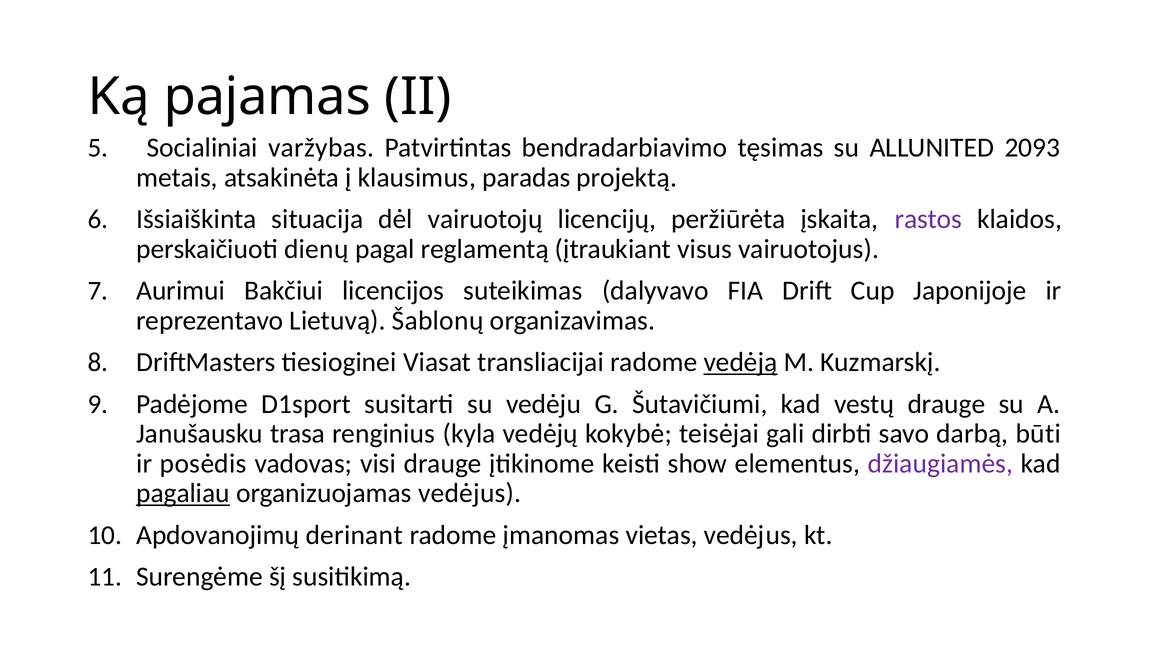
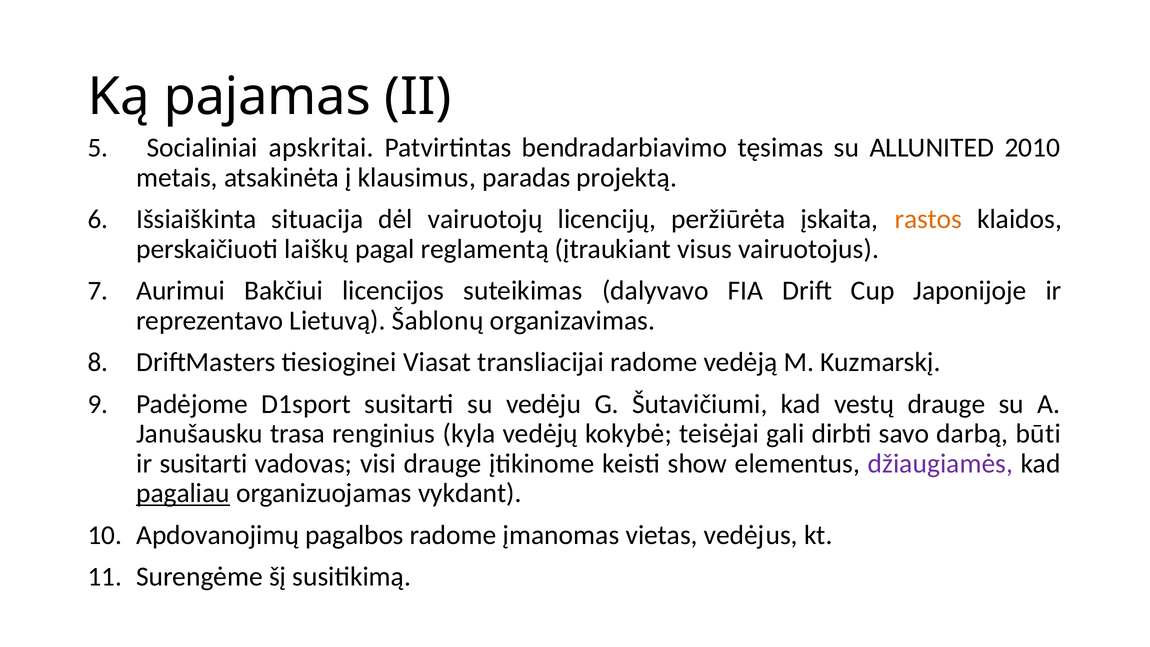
varžybas: varžybas -> apskritai (321, 148)
2093: 2093 -> 2010 (1032, 148)
rastos colour: purple -> orange (929, 219)
dienų: dienų -> laiškų (316, 249)
vedėją underline: present -> none (740, 362)
ir posėdis: posėdis -> susitarti (204, 463)
organizuojamas vedėjus: vedėjus -> vykdant (470, 493)
derinant: derinant -> pagalbos (354, 535)
